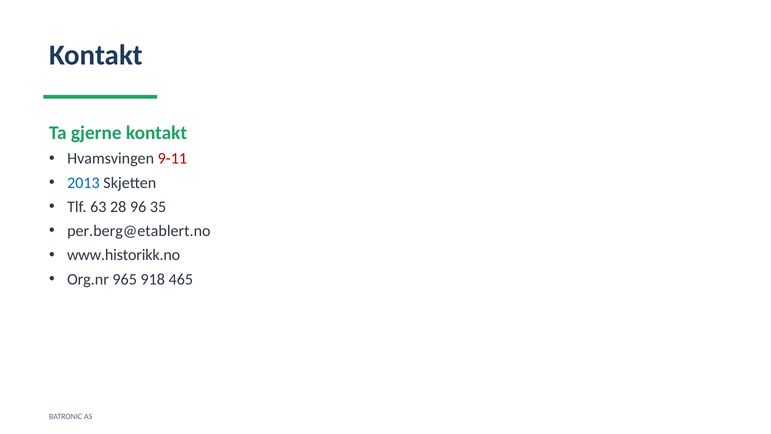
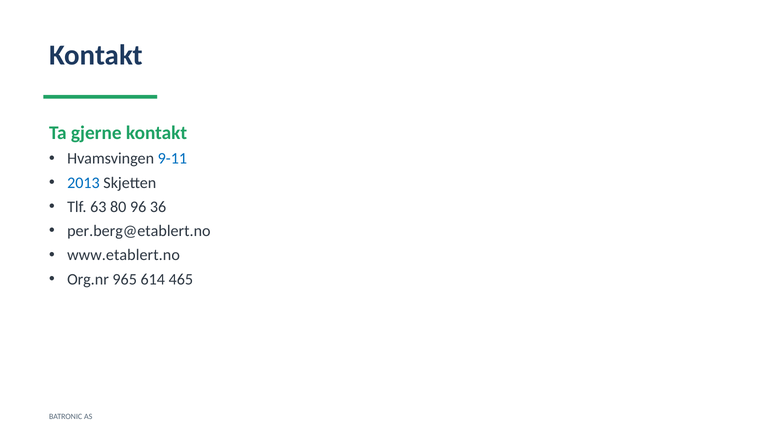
9-11 colour: red -> blue (172, 159)
28: 28 -> 80 (118, 207)
35: 35 -> 36 (158, 207)
www.historikk.no: www.historikk.no -> www.etablert.no (123, 255)
918: 918 -> 614 (153, 279)
